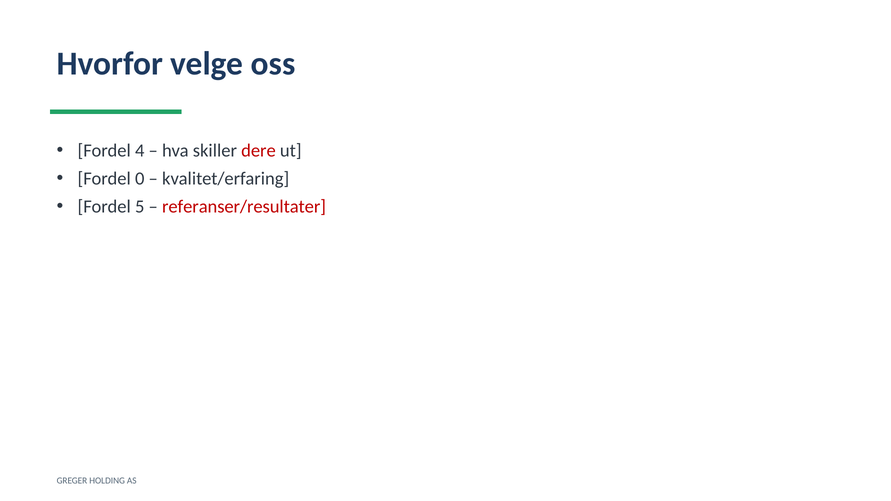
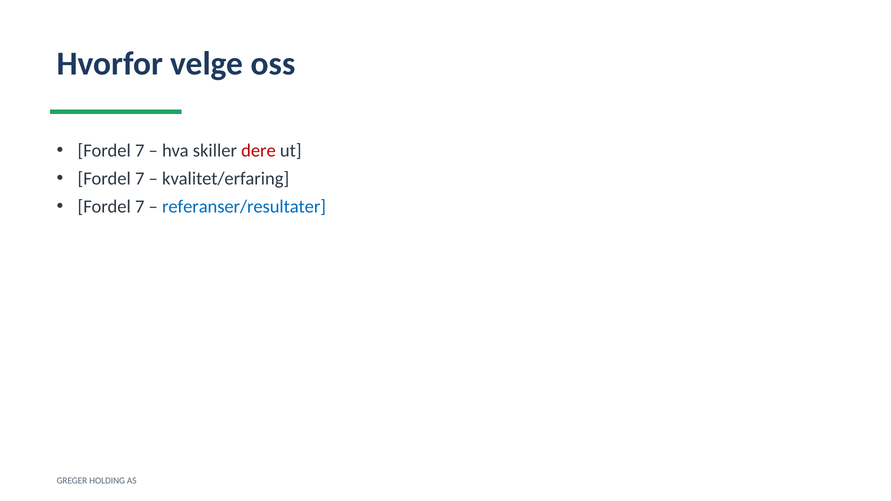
4: 4 -> 7 (140, 151)
0: 0 -> 7 (140, 179)
5: 5 -> 7 (140, 207)
referanser/resultater colour: red -> blue (244, 207)
